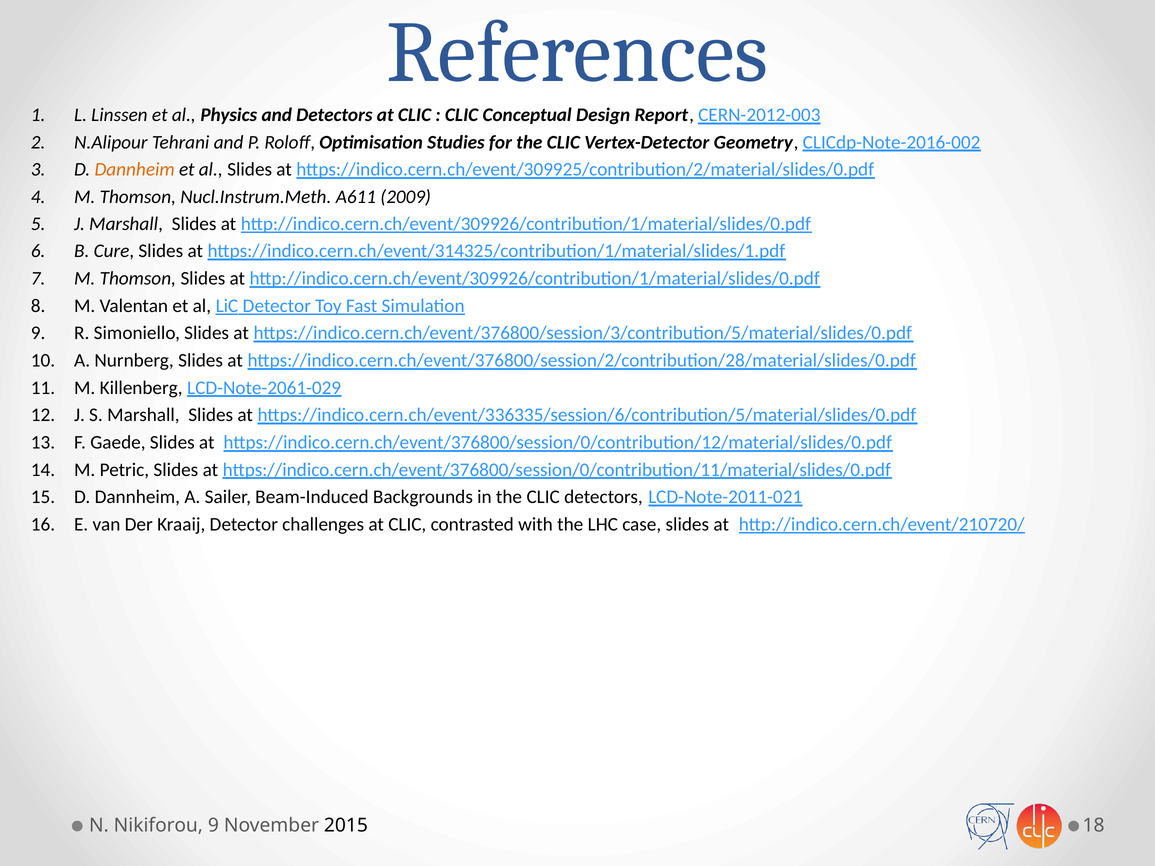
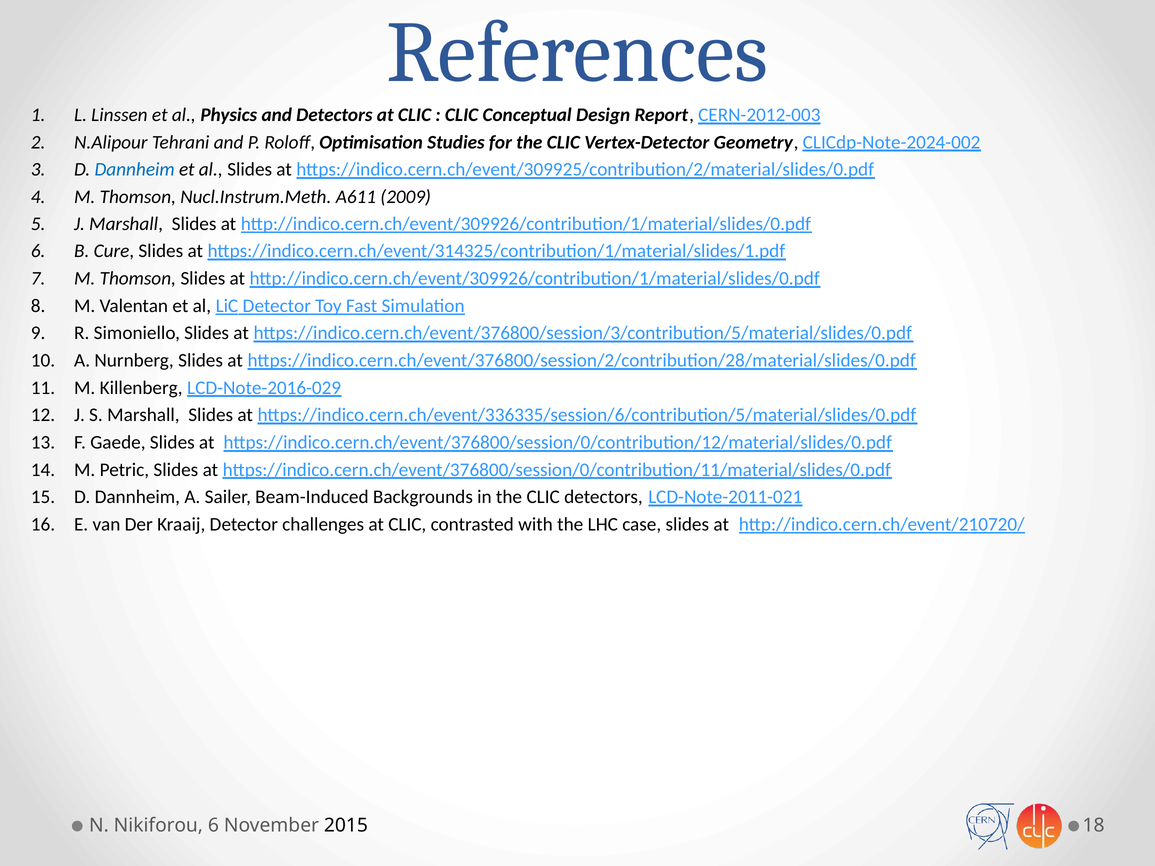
CLICdp-Note-2016-002: CLICdp-Note-2016-002 -> CLICdp-Note-2024-002 (892, 142)
Dannheim colour: orange -> blue (135, 170)
LCD-Note-2061-029: LCD-Note-2061-029 -> LCD-Note-2016-029 (264, 388)
Nikiforou 9: 9 -> 6 (213, 826)
